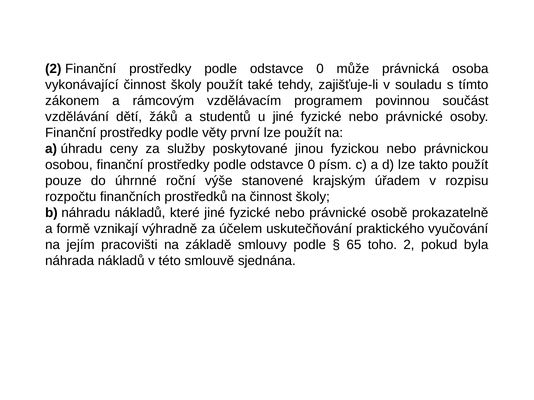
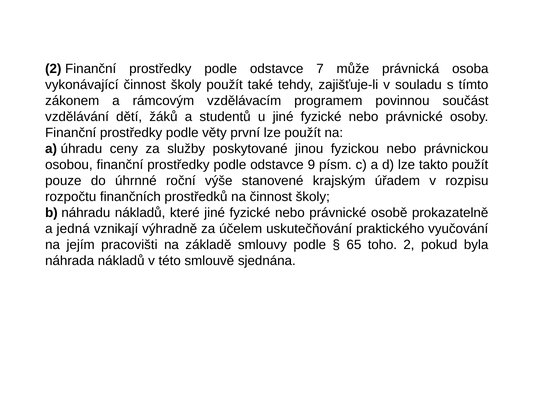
0: 0 -> 7 (320, 69)
0: 0 -> 9 (311, 165)
formě: formě -> jedná (73, 229)
